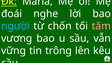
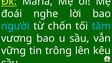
tăm colour: pink -> light blue (101, 26)
